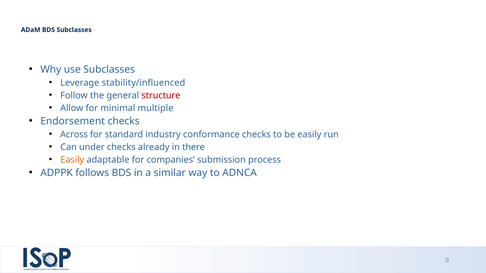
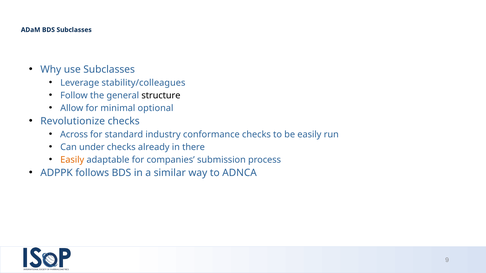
stability/influenced: stability/influenced -> stability/colleagues (143, 83)
structure colour: red -> black (161, 96)
multiple: multiple -> optional (156, 108)
Endorsement: Endorsement -> Revolutionize (73, 121)
